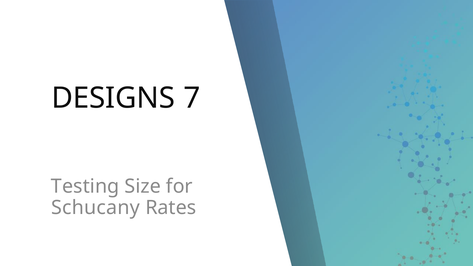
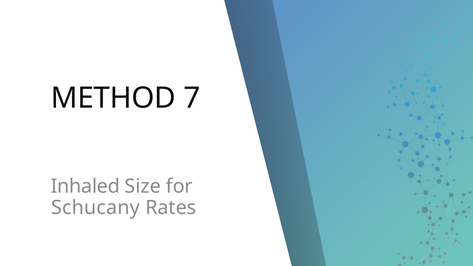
DESIGNS: DESIGNS -> METHOD (113, 98)
Testing: Testing -> Inhaled (85, 187)
